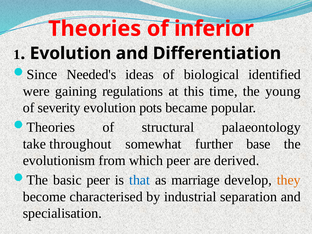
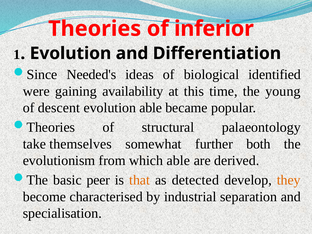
regulations: regulations -> availability (133, 91)
severity: severity -> descent (59, 108)
evolution pots: pots -> able (151, 108)
throughout: throughout -> themselves (81, 144)
base: base -> both (258, 144)
which peer: peer -> able (178, 161)
that colour: blue -> orange (140, 180)
marriage: marriage -> detected (195, 180)
